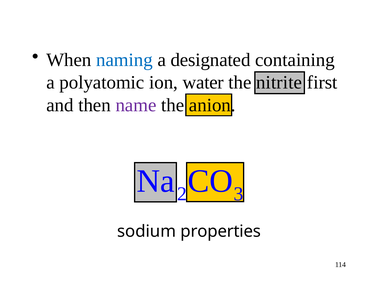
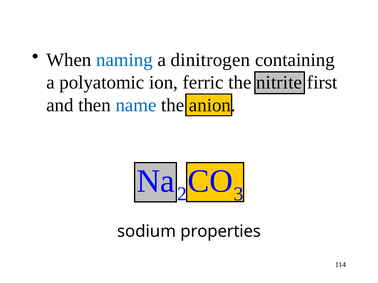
designated: designated -> dinitrogen (210, 60)
water: water -> ferric (203, 83)
name colour: purple -> blue (136, 105)
